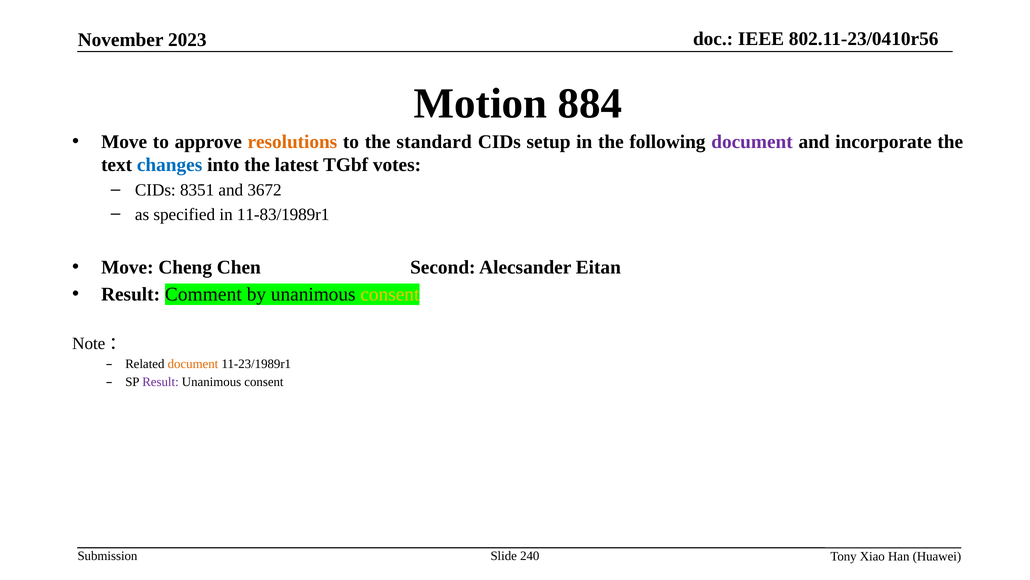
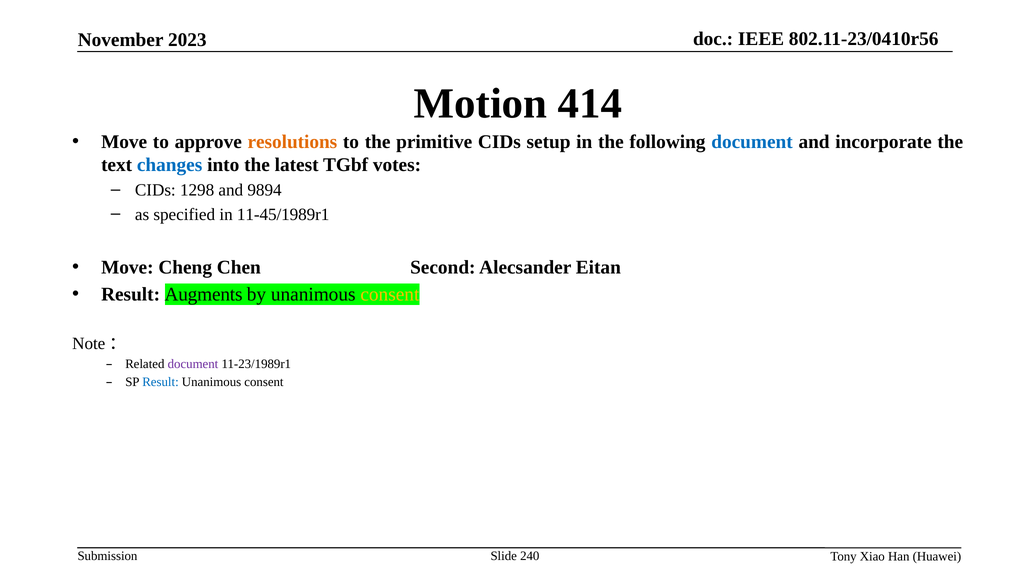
884: 884 -> 414 (590, 103)
standard: standard -> primitive (434, 142)
document colour: purple -> blue (752, 142)
8351: 8351 -> 1298 (197, 190)
3672: 3672 -> 9894 (265, 190)
11-83/1989r1: 11-83/1989r1 -> 11-45/1989r1 (283, 214)
Comment: Comment -> Augments (204, 294)
document colour: orange -> purple (193, 364)
Result colour: purple -> blue (160, 382)
